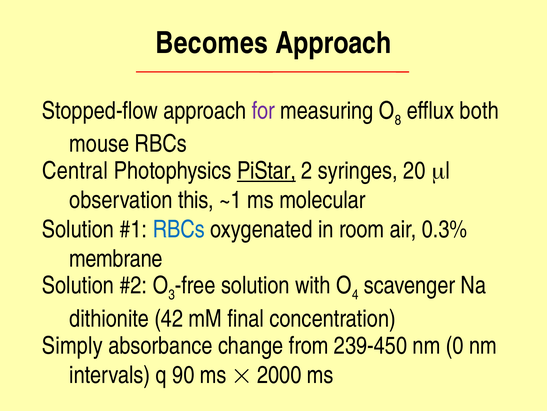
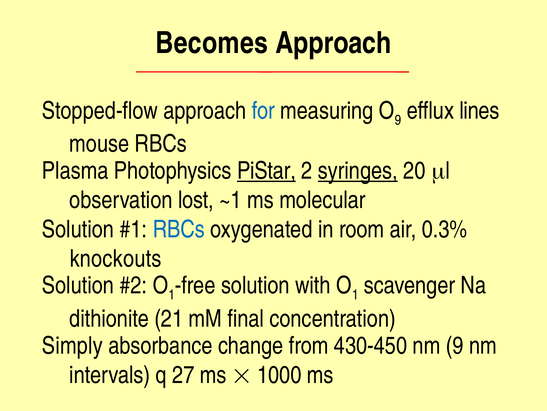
for colour: purple -> blue (263, 110)
8: 8 -> 9 (398, 120)
both: both -> lines (479, 110)
Central: Central -> Plasma (75, 171)
syringes underline: none -> present (358, 171)
this: this -> lost (196, 200)
membrane: membrane -> knockouts (116, 258)
3: 3 -> 1 (172, 294)
4: 4 -> 1 (355, 294)
42: 42 -> 21 (169, 318)
239-450: 239-450 -> 430-450 (371, 345)
nm 0: 0 -> 9 (455, 345)
90: 90 -> 27 (183, 374)
2000: 2000 -> 1000 (279, 374)
